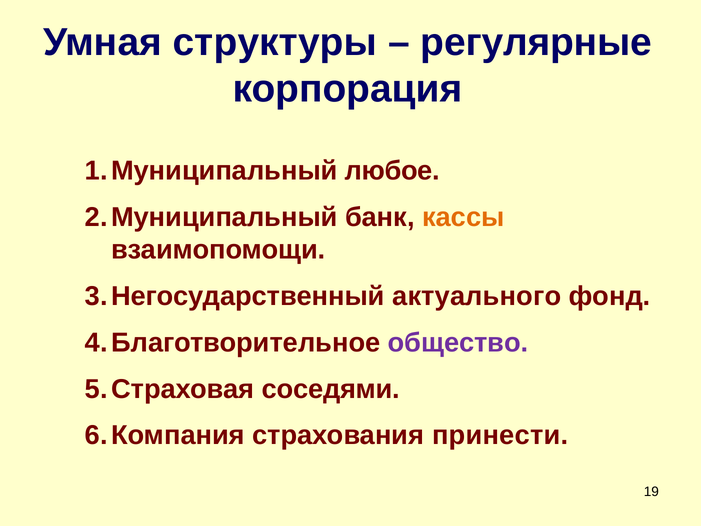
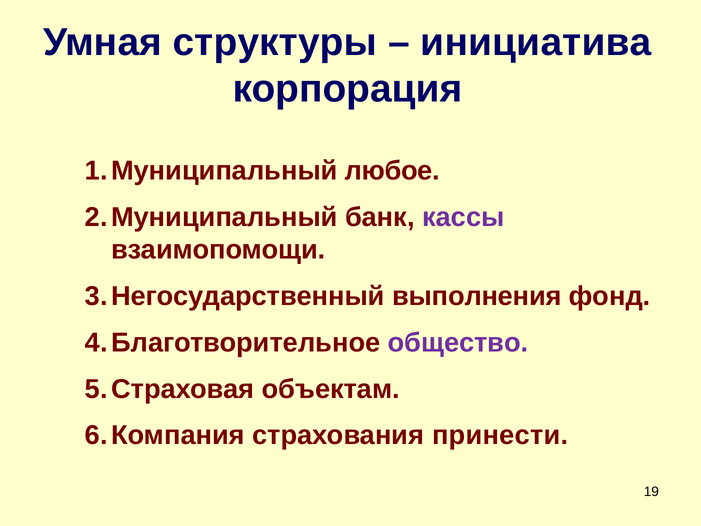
регулярные: регулярные -> инициатива (536, 42)
кассы colour: orange -> purple (463, 217)
актуального: актуального -> выполнения (477, 296)
соседями: соседями -> объектам (331, 389)
